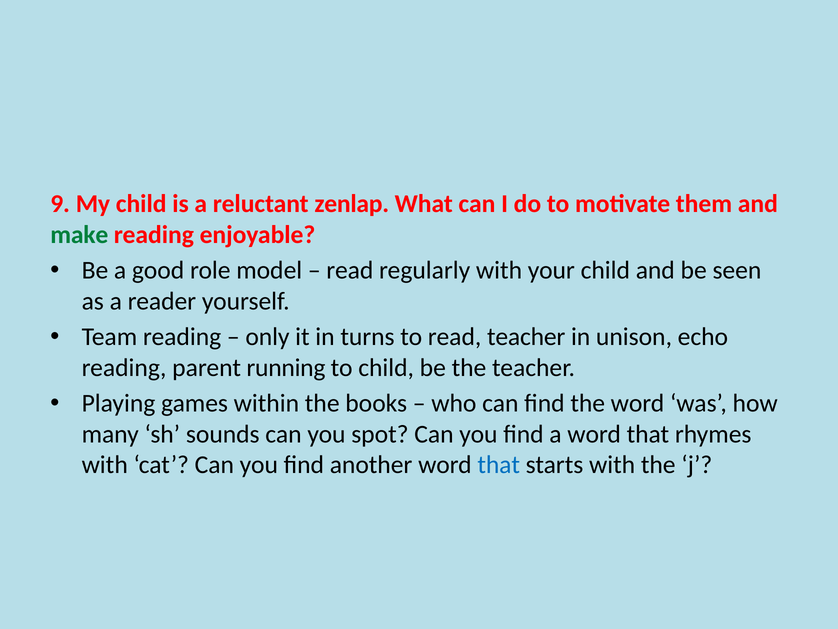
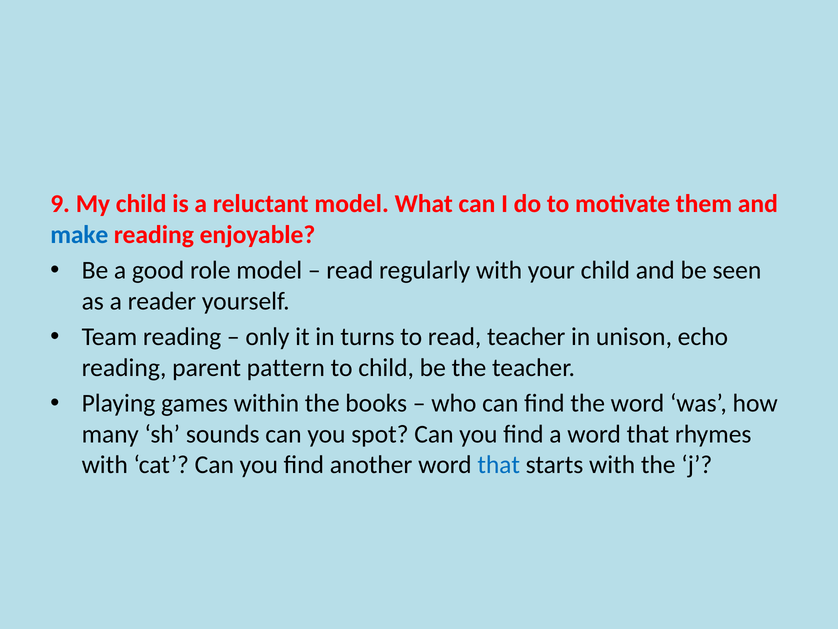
reluctant zenlap: zenlap -> model (352, 204)
make colour: green -> blue (79, 234)
running: running -> pattern (286, 367)
